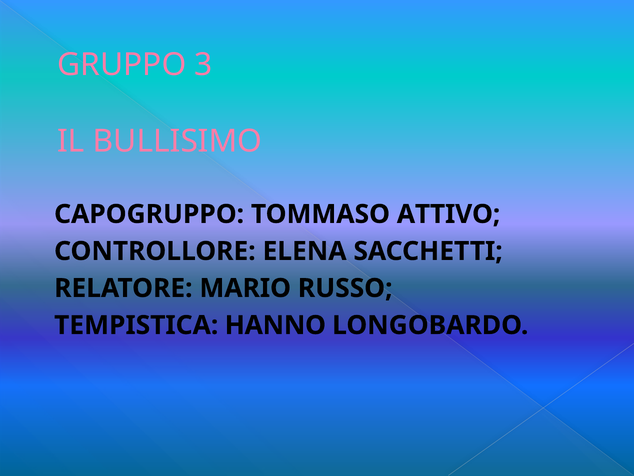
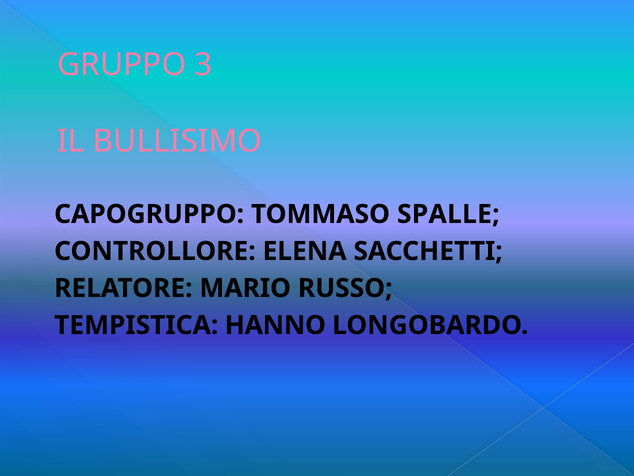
ATTIVO: ATTIVO -> SPALLE (448, 214)
